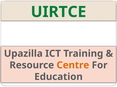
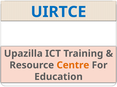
UIRTCE colour: green -> blue (59, 12)
